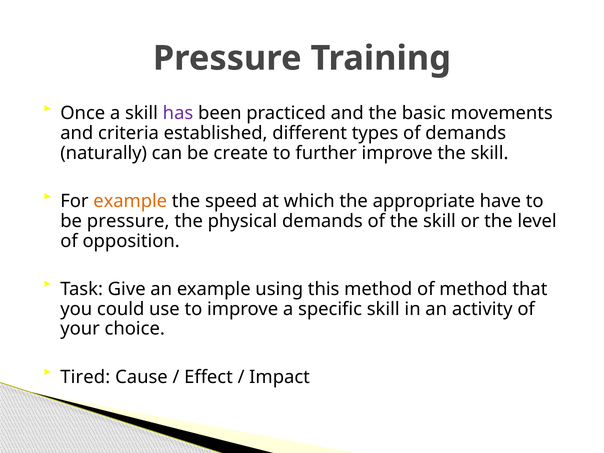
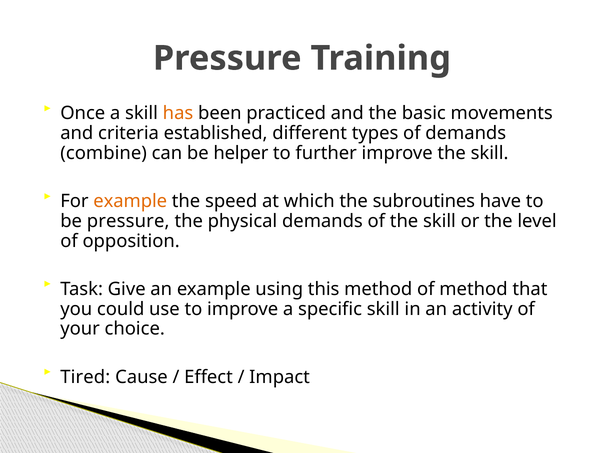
has colour: purple -> orange (178, 113)
naturally: naturally -> combine (104, 153)
create: create -> helper (241, 153)
appropriate: appropriate -> subroutines (424, 201)
